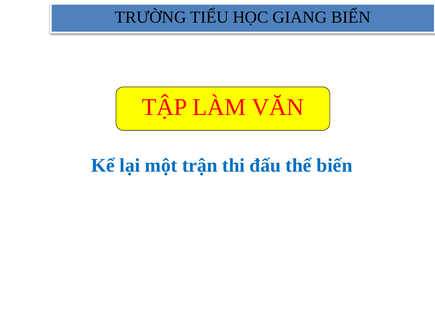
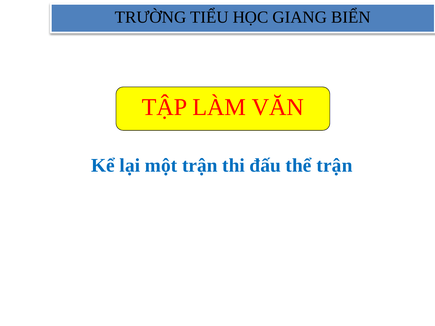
thể biến: biến -> trận (334, 166)
